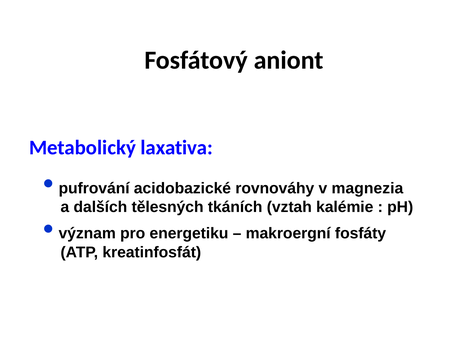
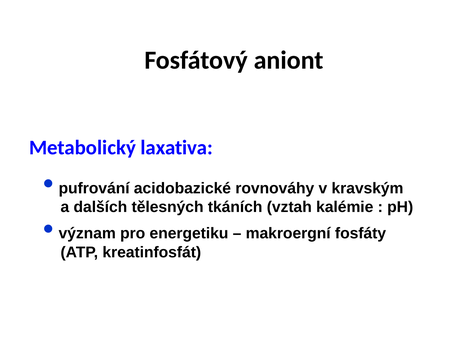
magnezia: magnezia -> kravským (367, 188)
